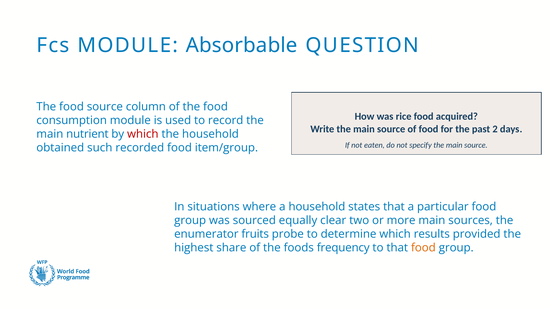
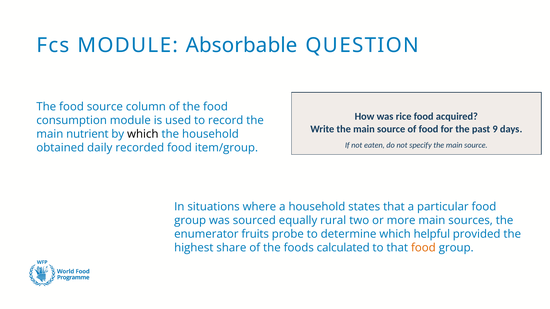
2: 2 -> 9 (495, 129)
which colour: red -> black (143, 134)
such: such -> daily (100, 148)
clear: clear -> rural (333, 221)
results: results -> helpful (432, 234)
frequency: frequency -> calculated (343, 248)
